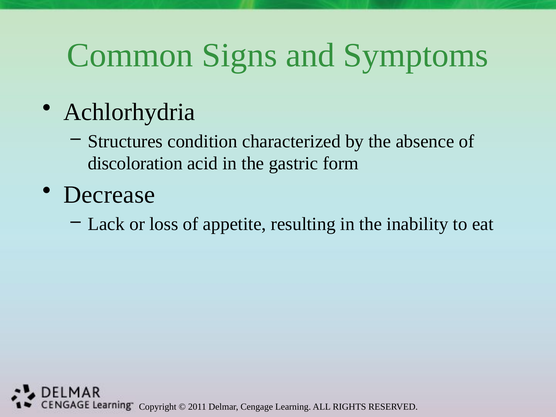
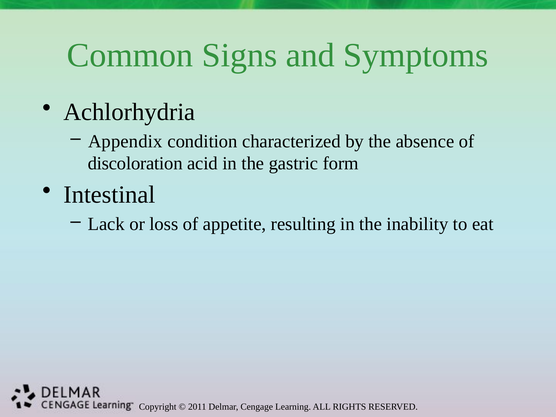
Structures: Structures -> Appendix (125, 141)
Decrease: Decrease -> Intestinal (109, 195)
